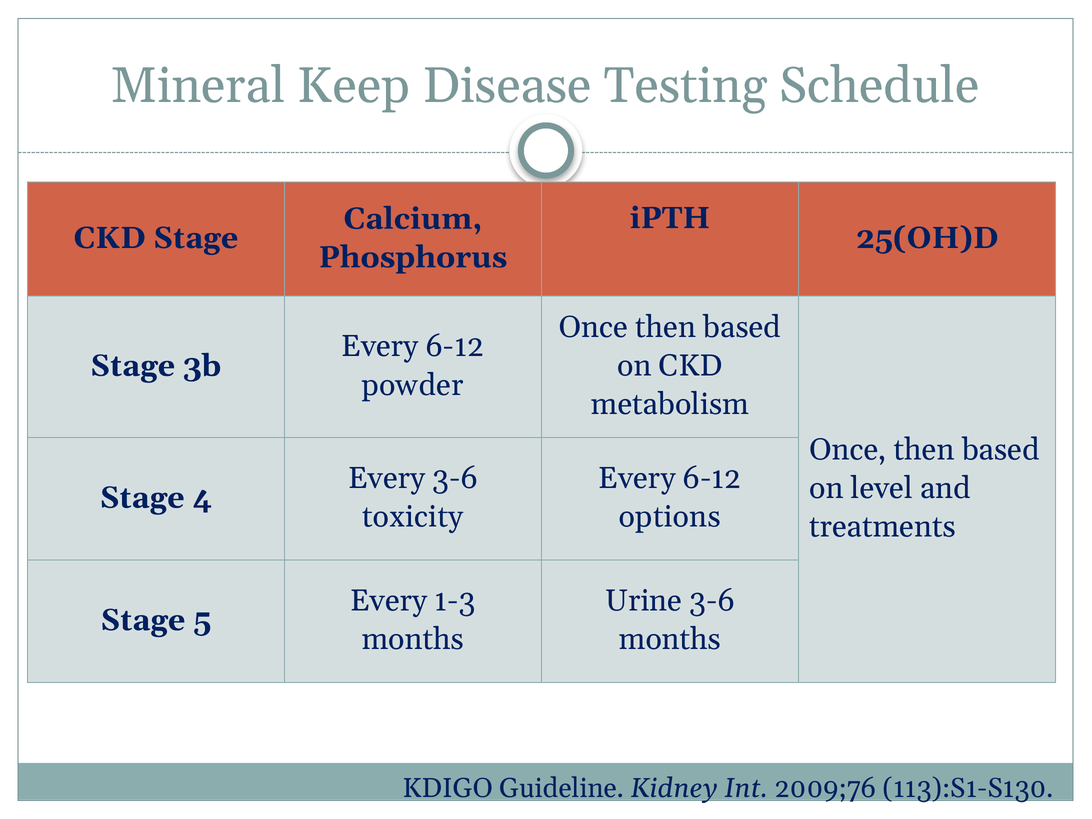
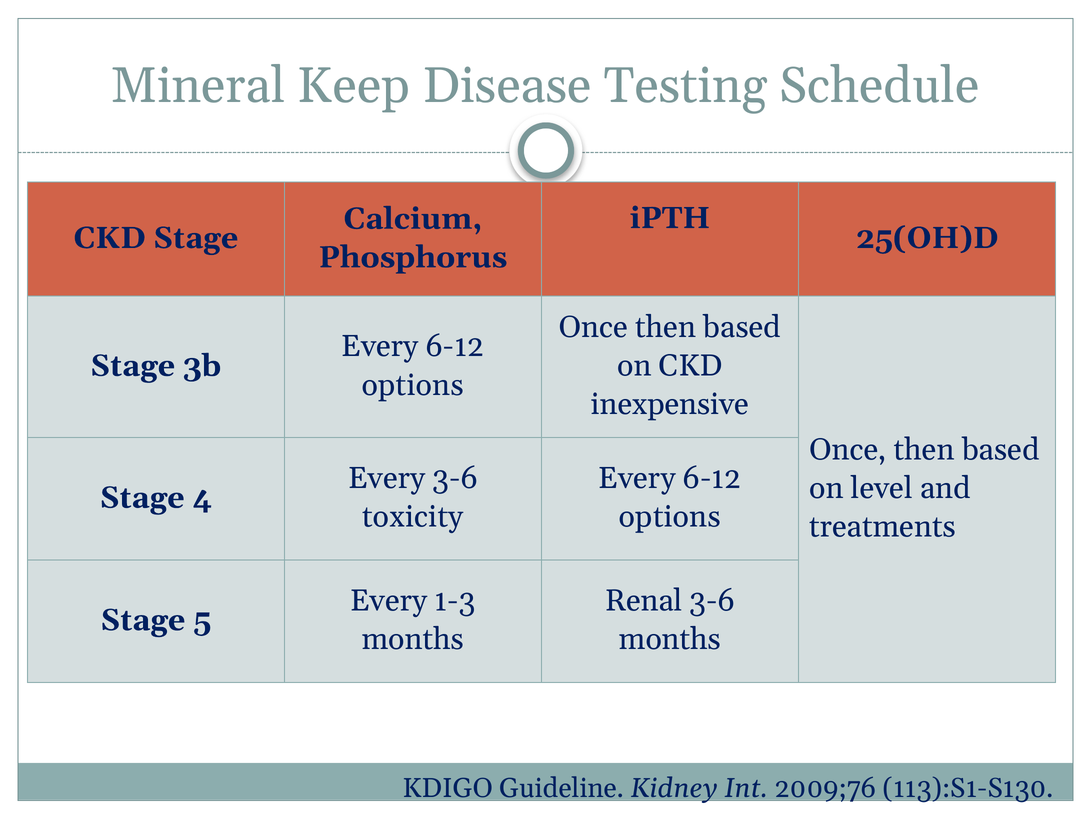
powder: powder -> options (413, 385)
metabolism: metabolism -> inexpensive (670, 404)
Urine: Urine -> Renal (644, 601)
